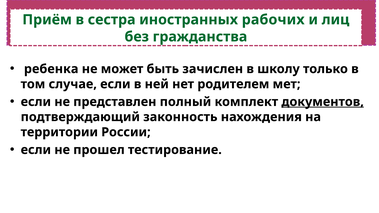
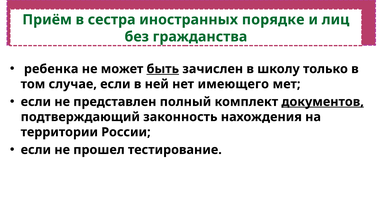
рабочих: рабочих -> порядке (273, 20)
быть underline: none -> present (163, 69)
родителем: родителем -> имеющего (233, 84)
